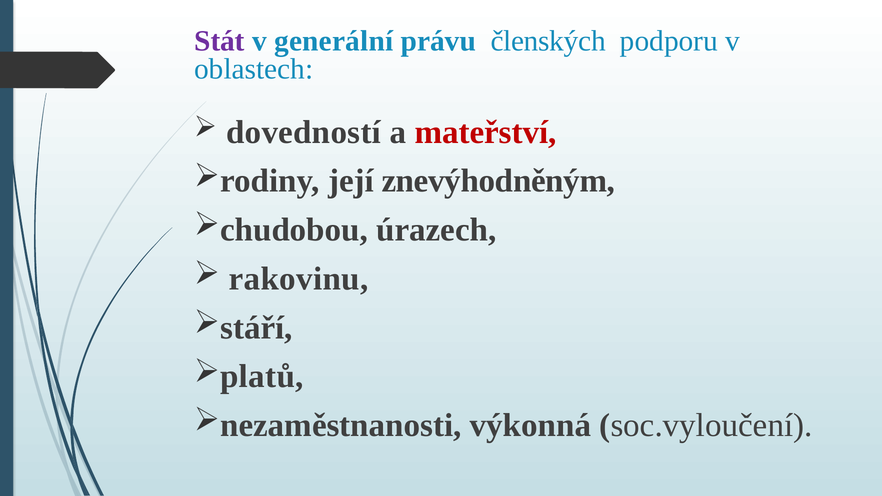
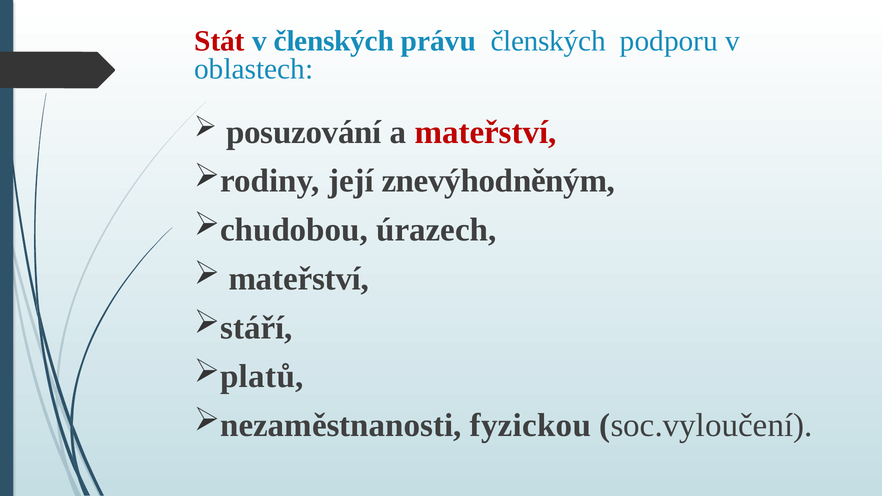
Stát colour: purple -> red (219, 41)
v generální: generální -> členských (334, 41)
dovedností: dovedností -> posuzování (304, 132)
rakovinu: rakovinu -> mateřství (299, 279)
výkonná: výkonná -> fyzickou (530, 425)
